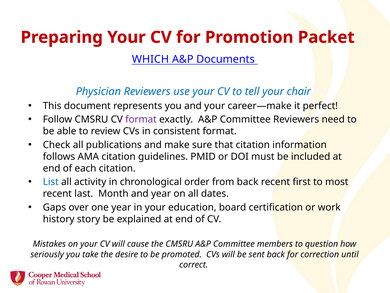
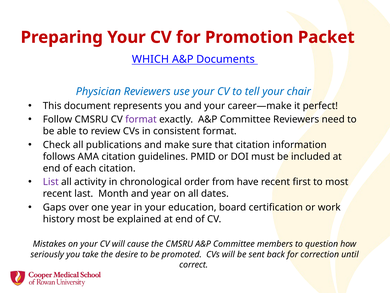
List colour: blue -> purple (51, 182)
from back: back -> have (248, 182)
history story: story -> most (89, 219)
